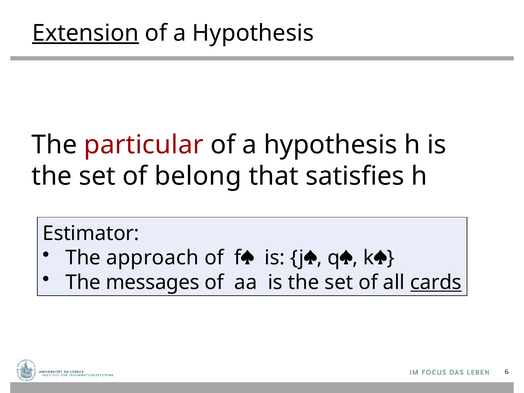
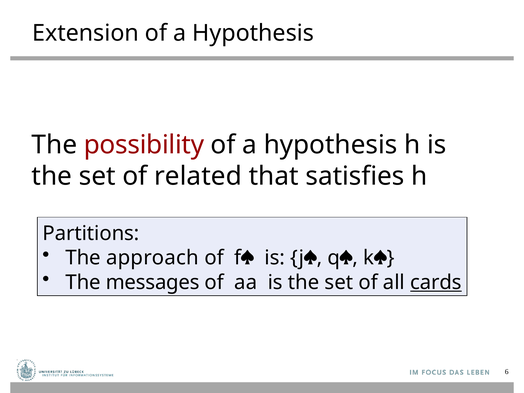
Extension underline: present -> none (85, 33)
particular: particular -> possibility (144, 145)
belong: belong -> related (198, 176)
Estimator: Estimator -> Partitions (91, 233)
